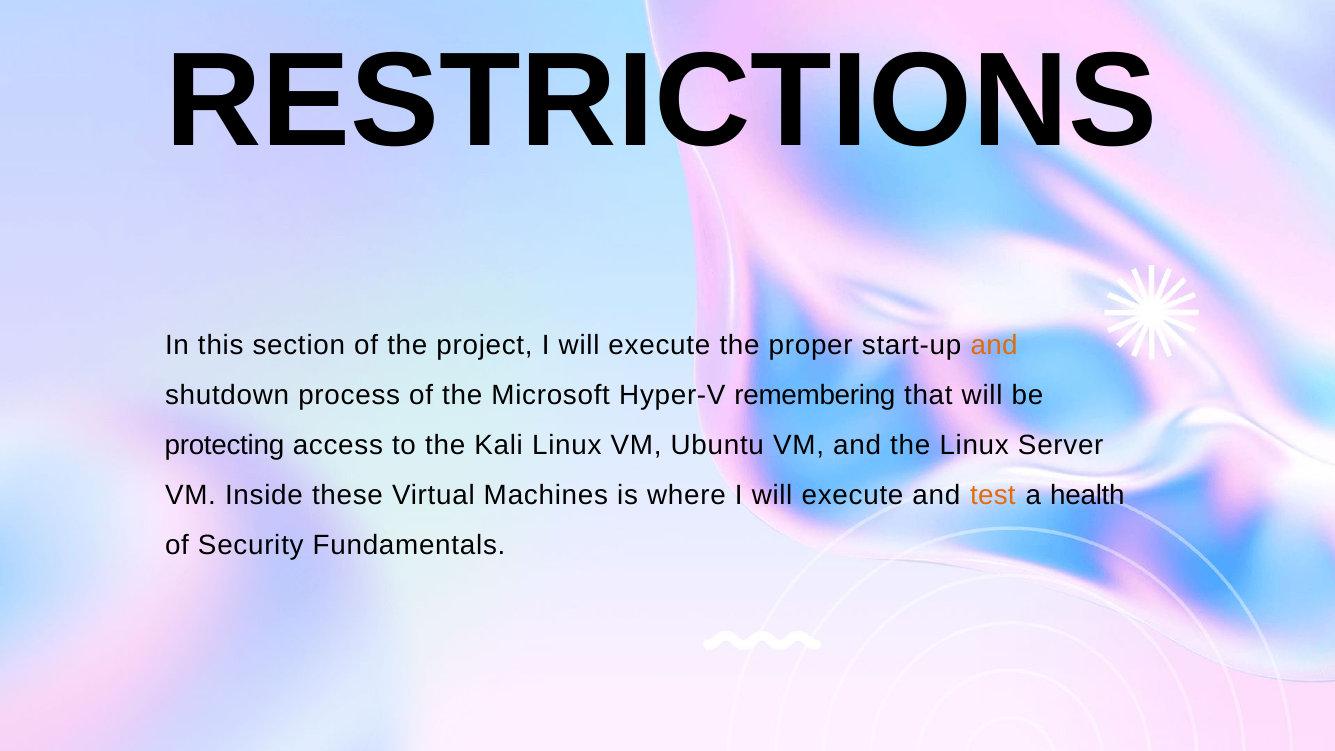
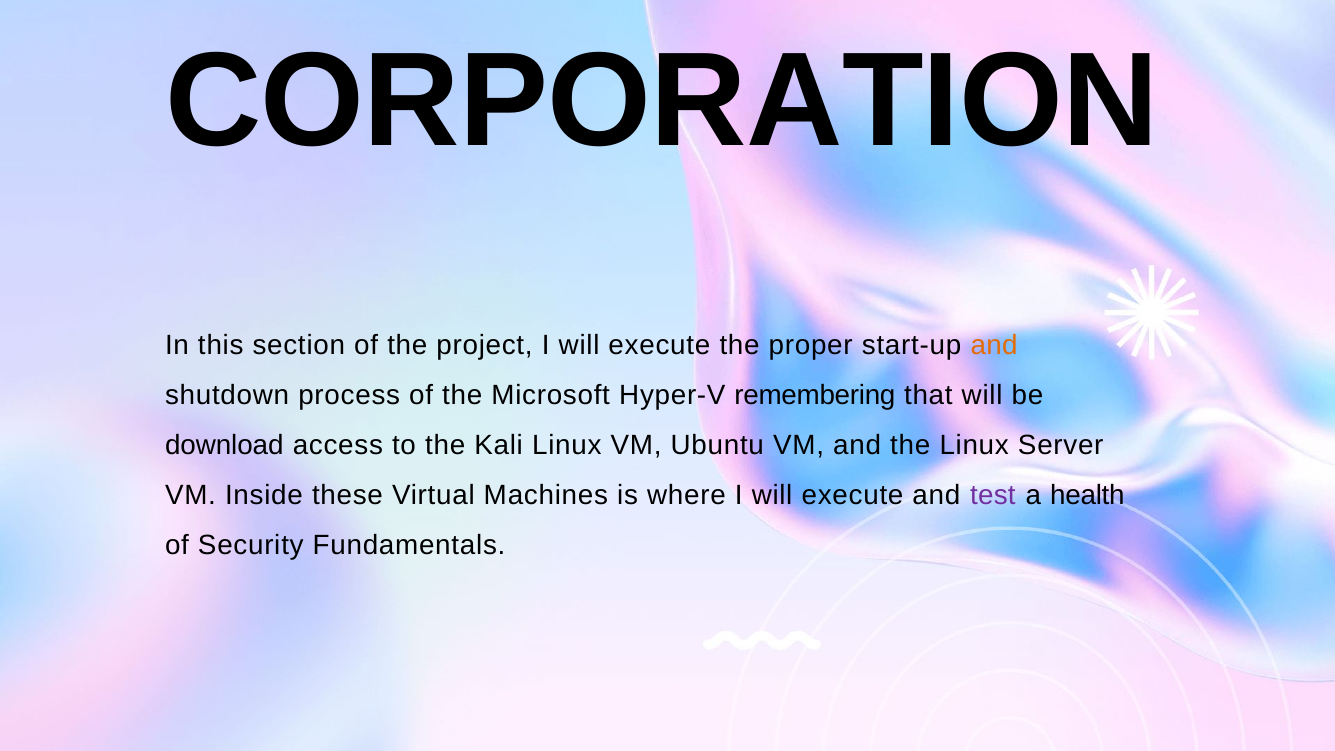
RESTRICTIONS: RESTRICTIONS -> CORPORATION (662, 101)
protecting: protecting -> download (224, 445)
test colour: orange -> purple (993, 495)
